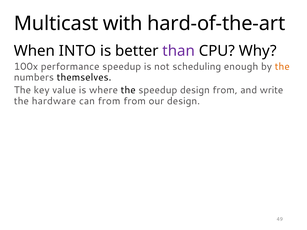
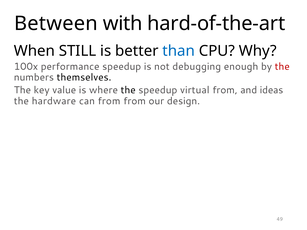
Multicast: Multicast -> Between (56, 24)
INTO: INTO -> STILL (78, 51)
than colour: purple -> blue (179, 51)
scheduling: scheduling -> debugging (197, 67)
the colour: orange -> red (282, 67)
speedup design: design -> virtual (195, 90)
write: write -> ideas (271, 90)
